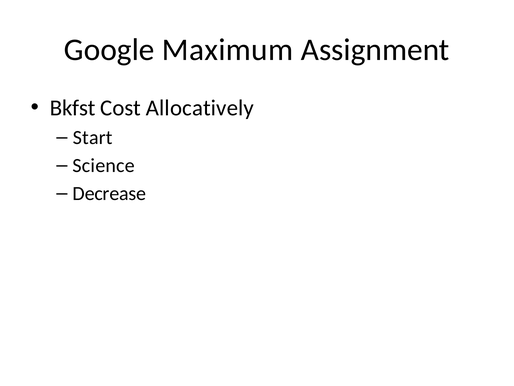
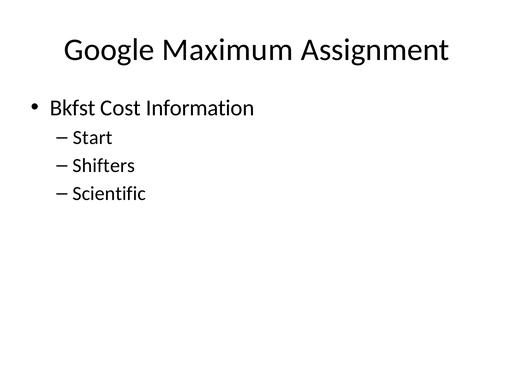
Allocatively: Allocatively -> Information (200, 108)
Science: Science -> Shifters (104, 165)
Decrease: Decrease -> Scientific (109, 193)
